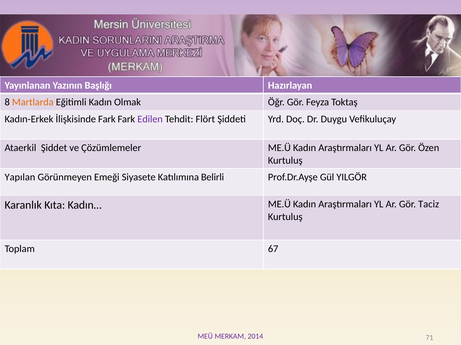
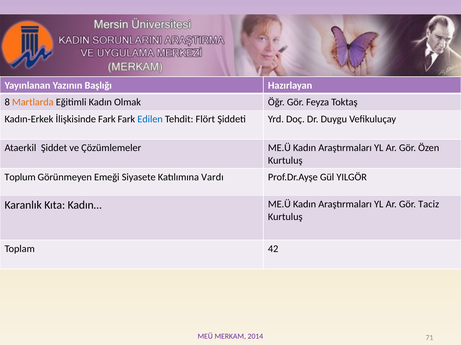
Edilen colour: purple -> blue (150, 119)
Yapılan: Yapılan -> Toplum (20, 177)
Belirli: Belirli -> Vardı (212, 177)
67: 67 -> 42 (273, 249)
